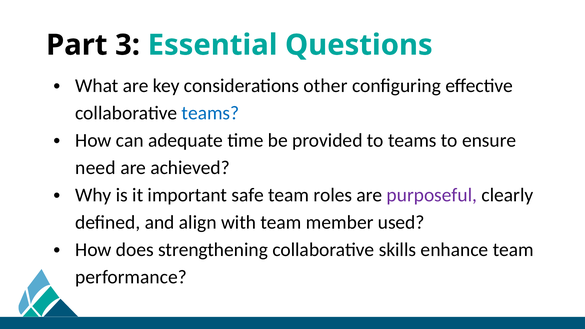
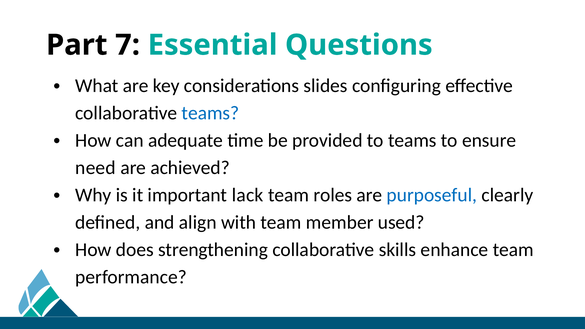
3: 3 -> 7 (128, 45)
other: other -> slides (326, 86)
safe: safe -> lack (248, 195)
purposeful colour: purple -> blue (432, 195)
